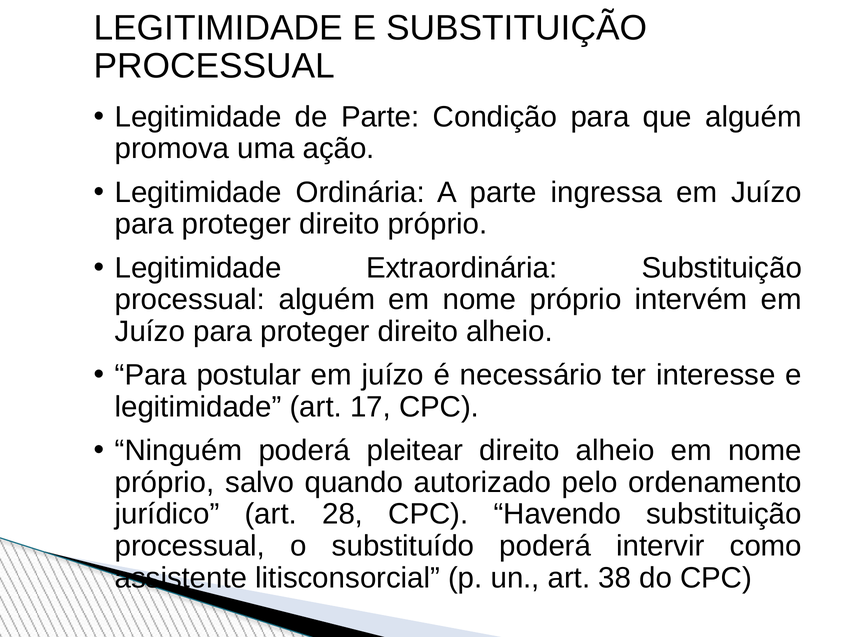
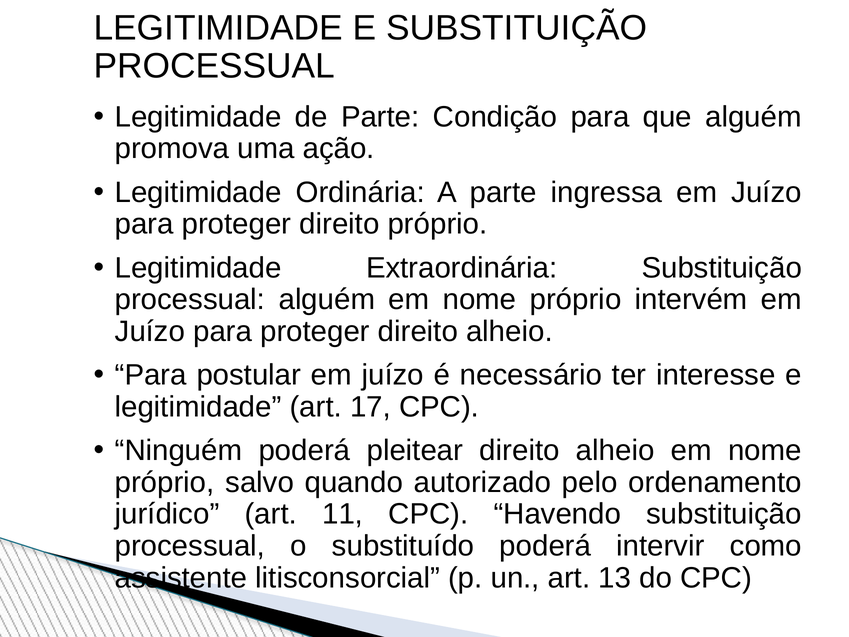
28: 28 -> 11 (343, 514)
38: 38 -> 13 (615, 578)
